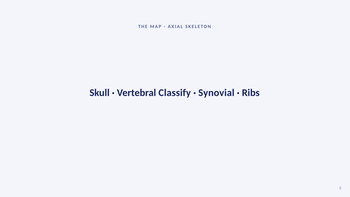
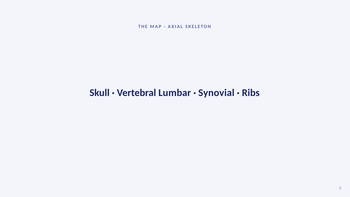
Classify: Classify -> Lumbar (175, 93)
